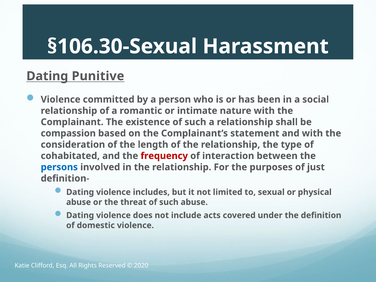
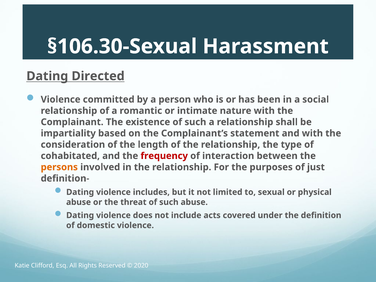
Punitive: Punitive -> Directed (98, 76)
compassion: compassion -> impartiality (68, 133)
persons colour: blue -> orange (59, 167)
